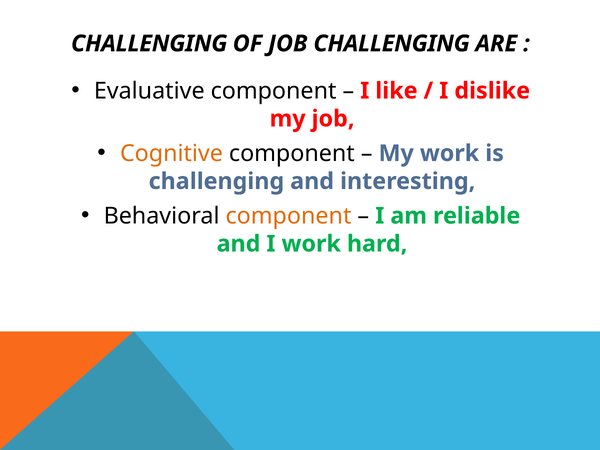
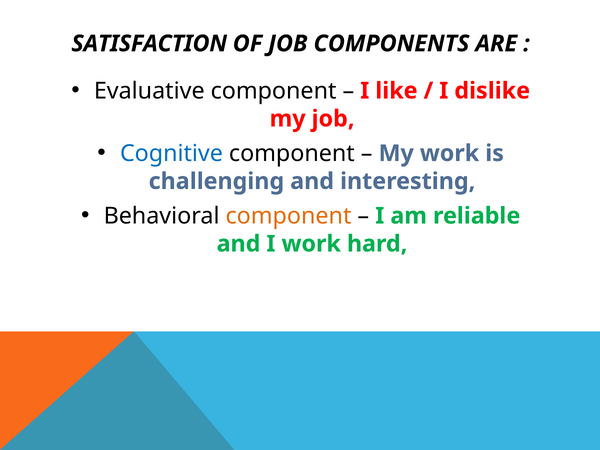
CHALLENGING: CHALLENGING -> SATISFACTION (149, 44)
JOB CHALLENGING: CHALLENGING -> COMPONENTS (391, 44)
Cognitive colour: orange -> blue (171, 153)
